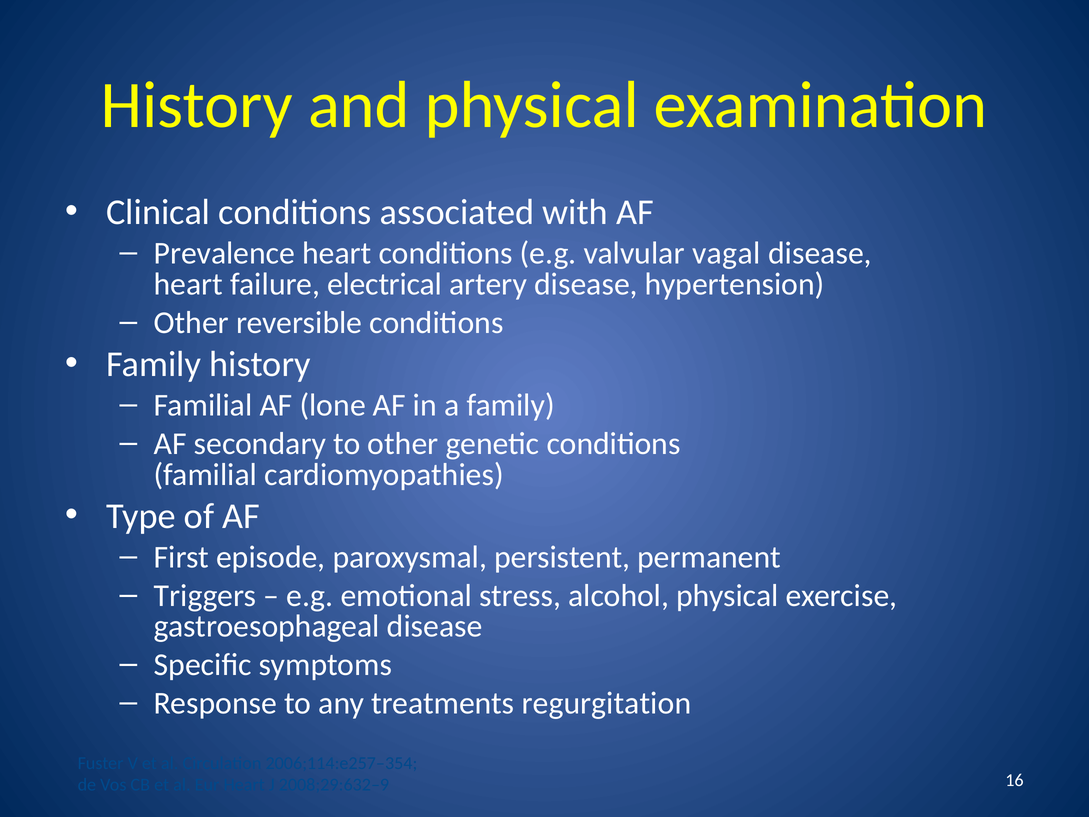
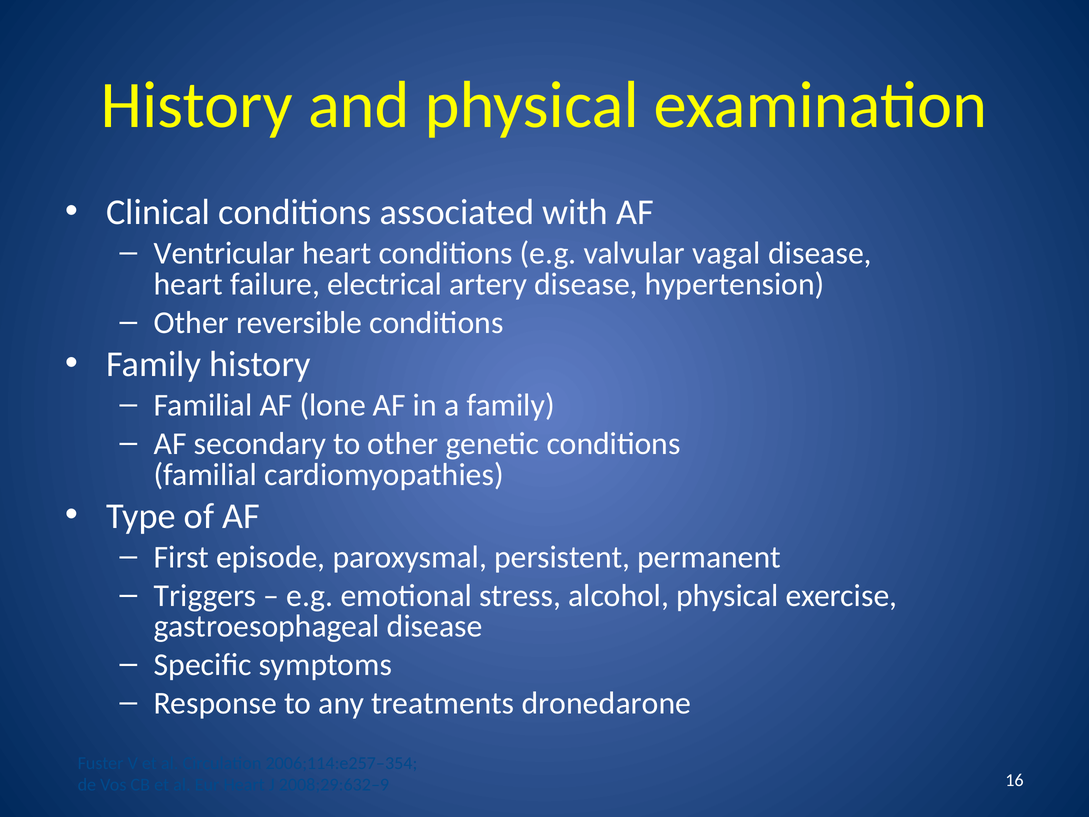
Prevalence: Prevalence -> Ventricular (224, 253)
regurgitation: regurgitation -> dronedarone (606, 703)
